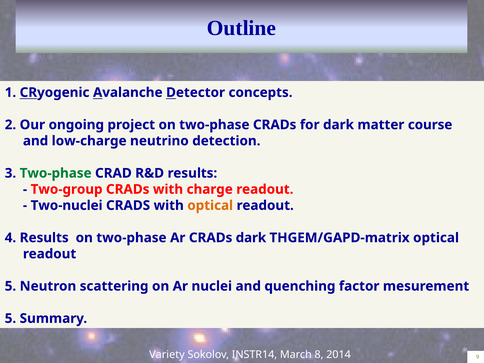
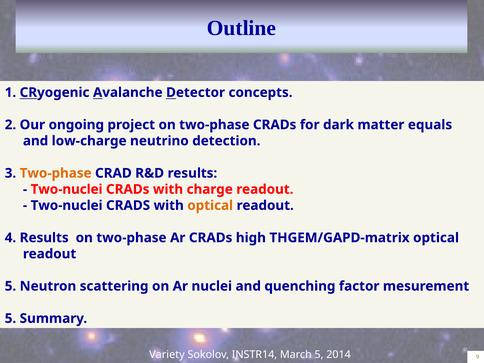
course: course -> equals (430, 125)
Two-phase colour: green -> orange (56, 173)
Two-group: Two-group -> Two-nuclei (67, 189)
CRADs dark: dark -> high (251, 238)
March 8: 8 -> 5 (319, 355)
